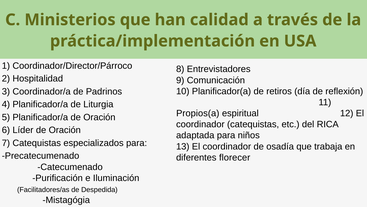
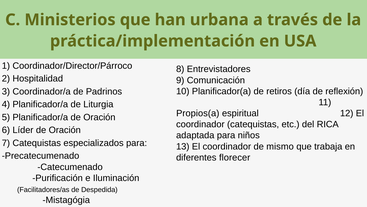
calidad: calidad -> urbana (219, 20)
osadía: osadía -> mismo (280, 146)
